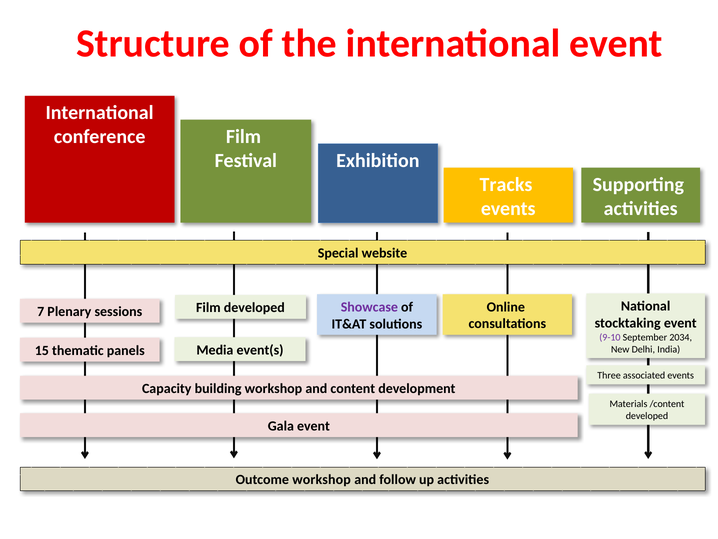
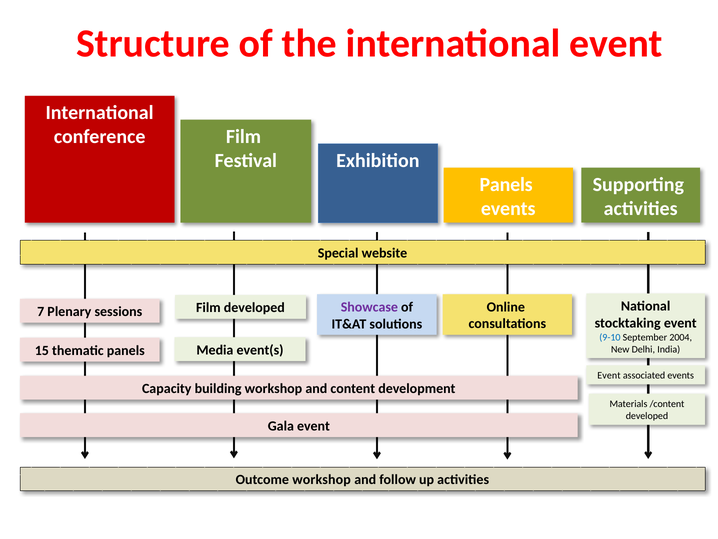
Tracks: Tracks -> Panels (506, 184)
9-10 colour: purple -> blue (610, 337)
2034: 2034 -> 2004 (681, 337)
Three: Three -> Event (609, 375)
